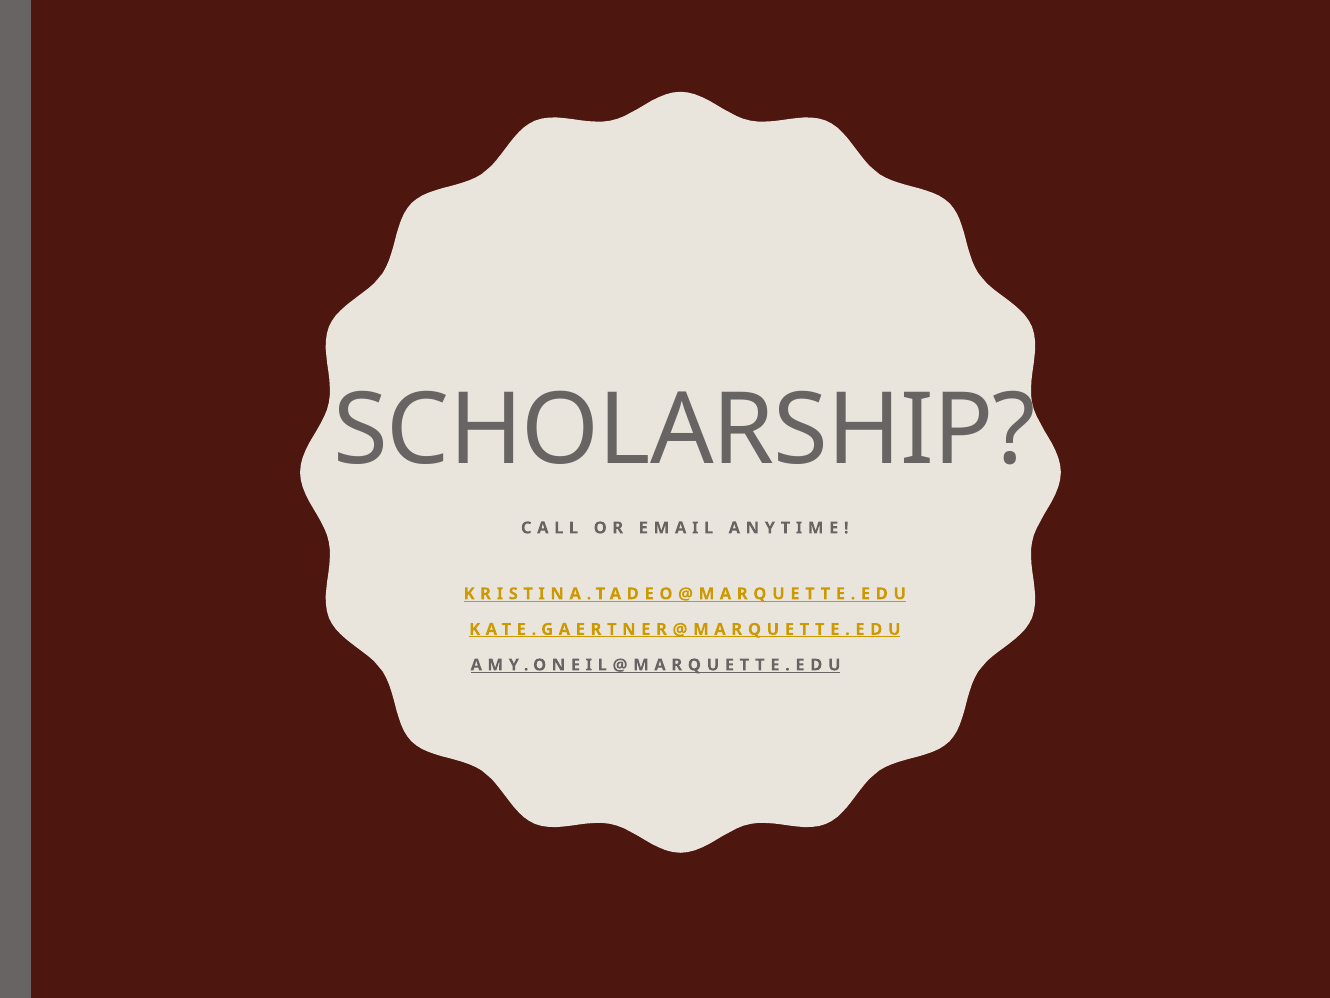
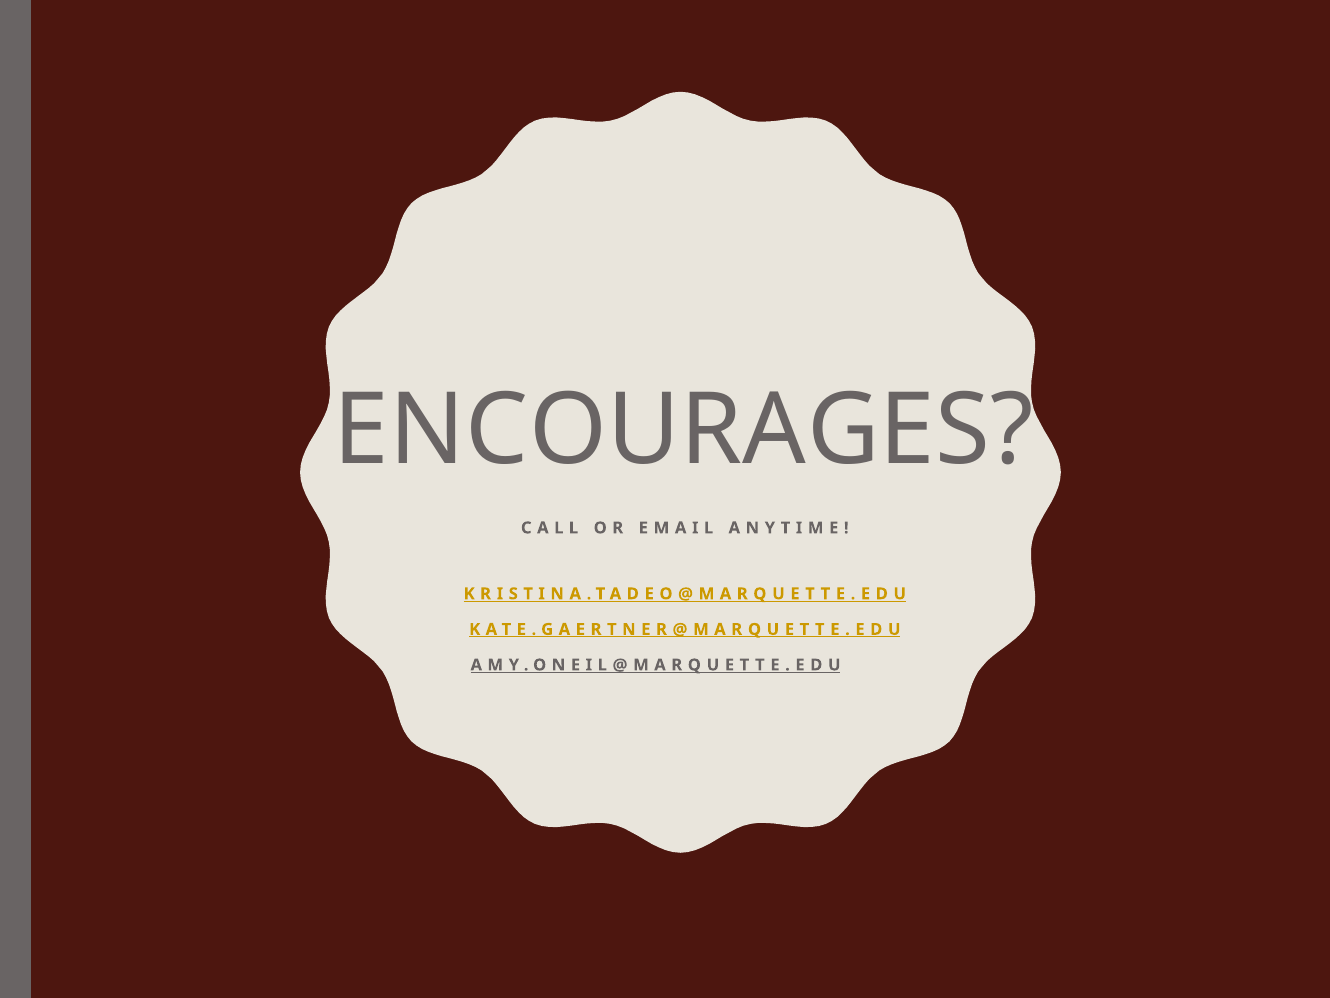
SCHOLARSHIP: SCHOLARSHIP -> ENCOURAGES (684, 430)
